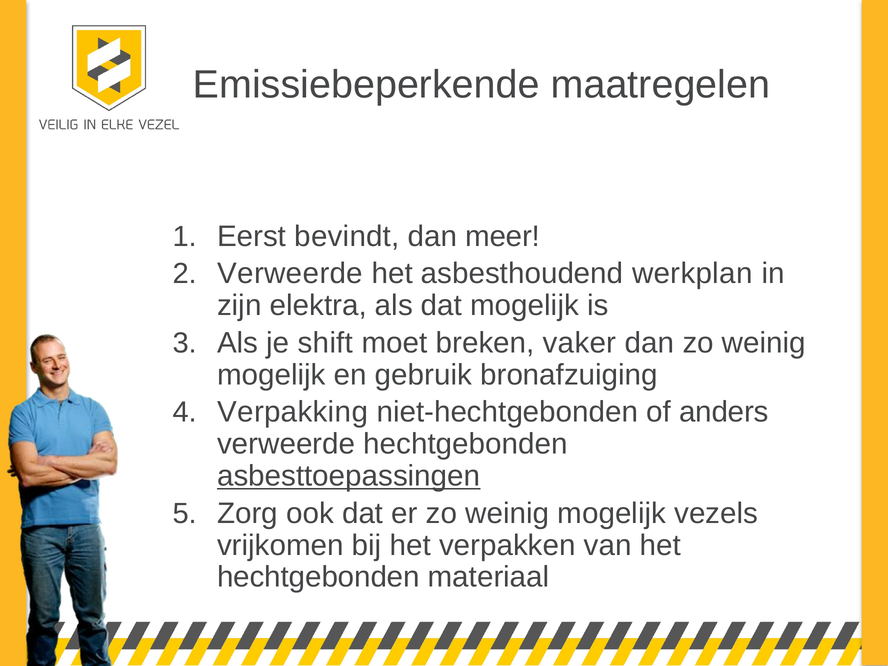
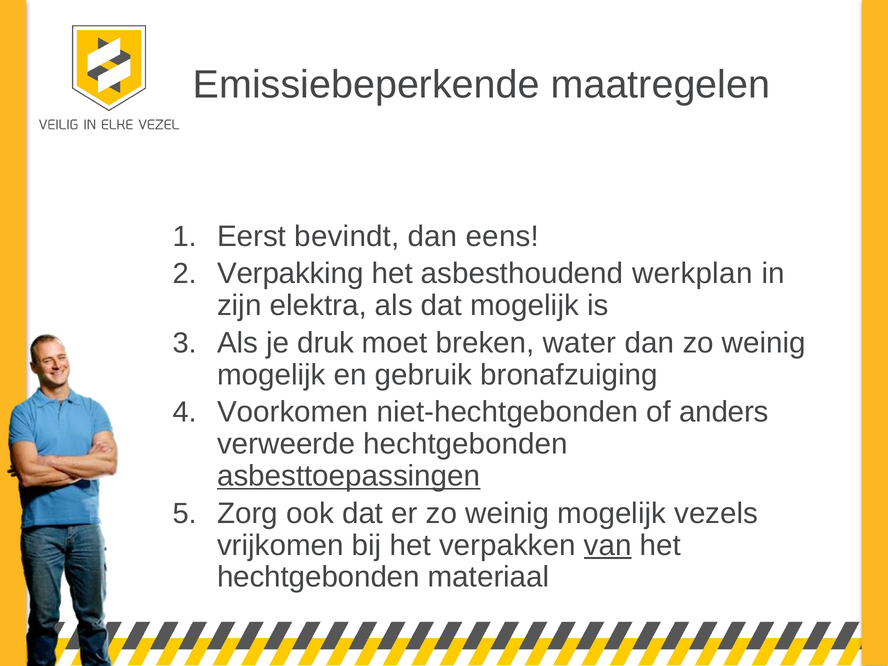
meer: meer -> eens (502, 236)
Verweerde: Verweerde -> Verpakking (290, 274)
shift: shift -> druk (326, 343)
vaker: vaker -> water (580, 343)
Verpakking: Verpakking -> Voorkomen (293, 412)
van underline: none -> present (608, 545)
